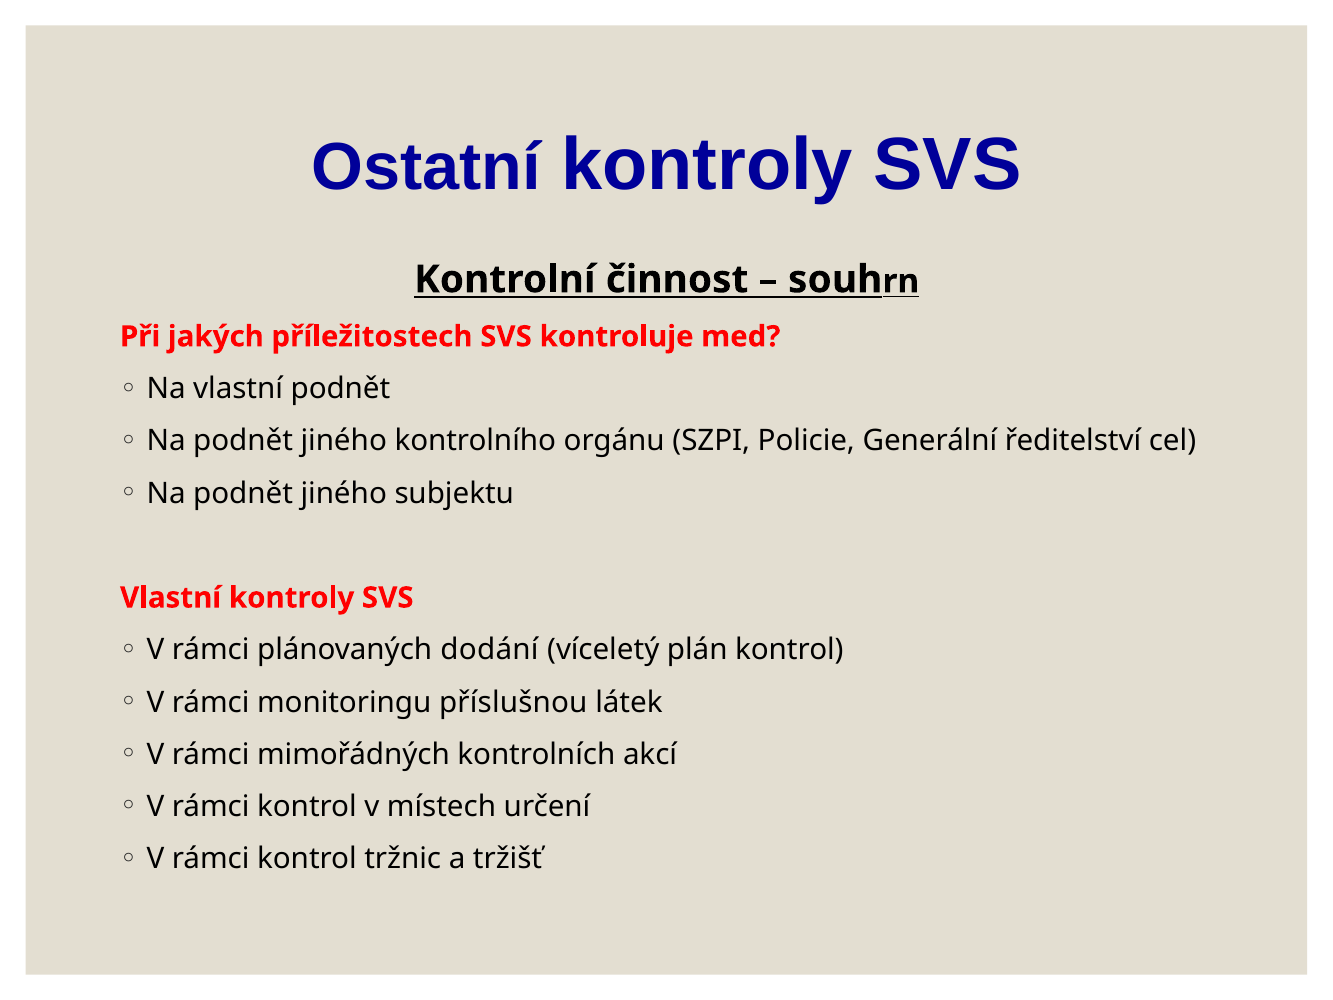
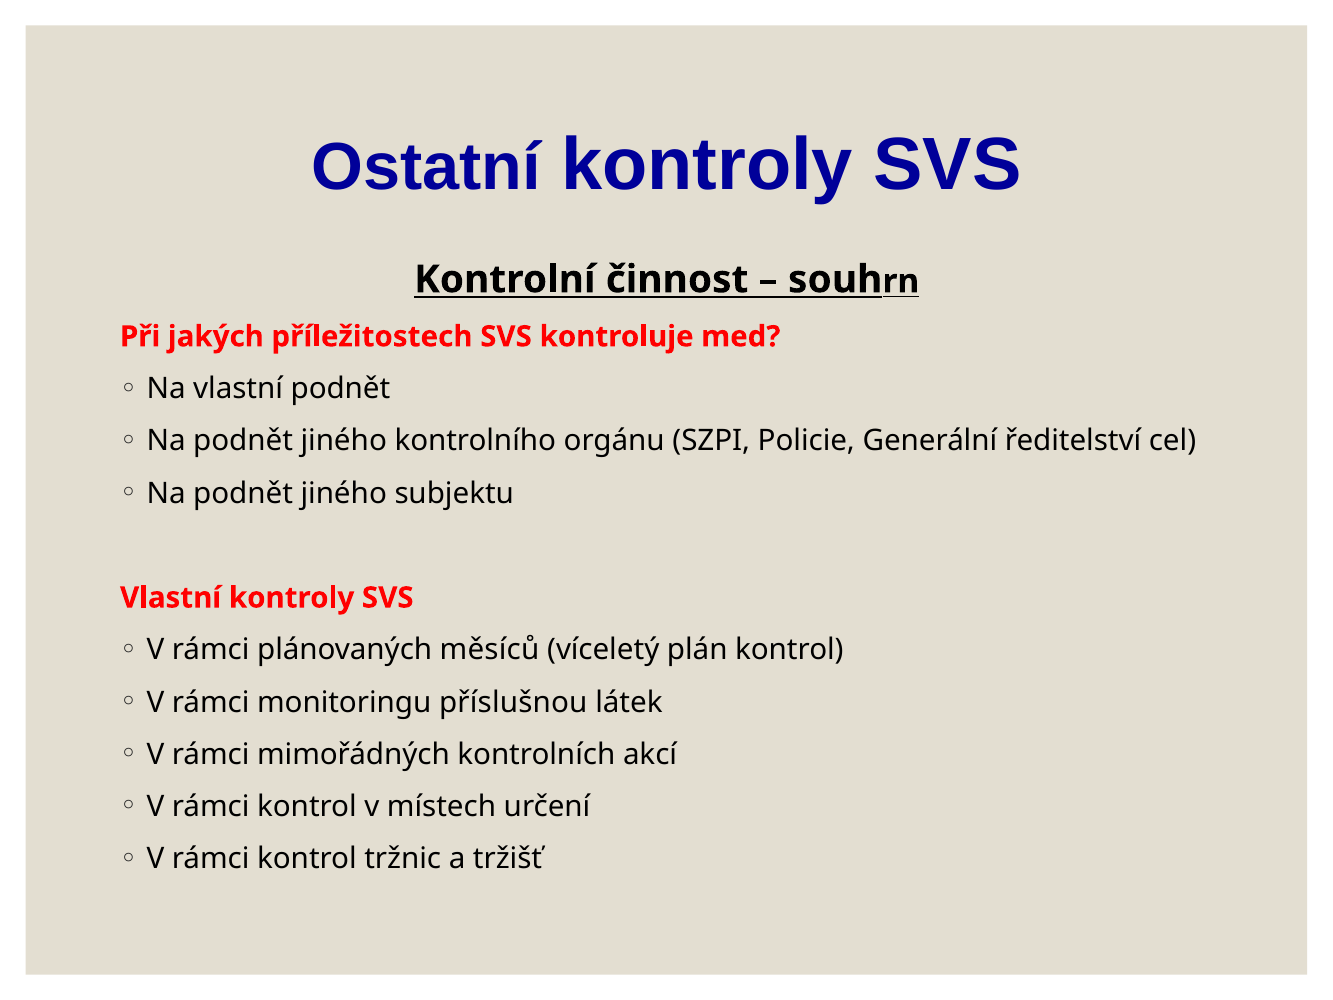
dodání: dodání -> měsíců (490, 650)
